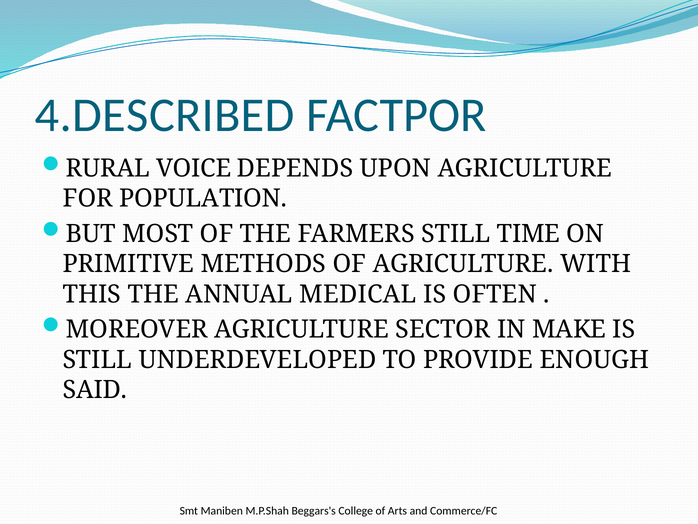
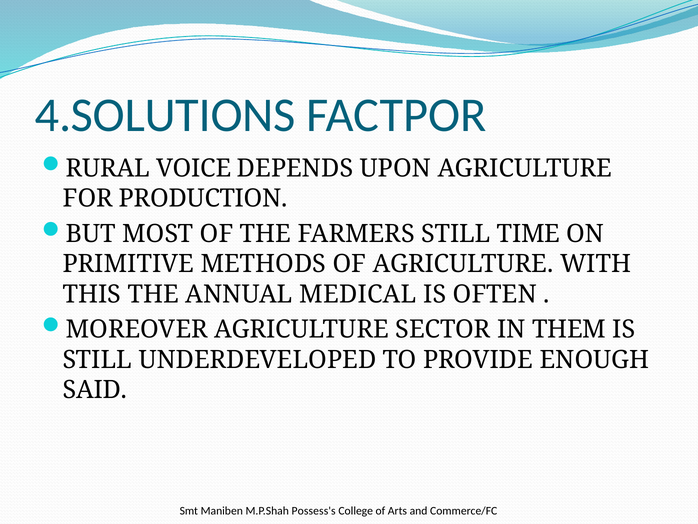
4.DESCRIBED: 4.DESCRIBED -> 4.SOLUTIONS (165, 115)
POPULATION: POPULATION -> PRODUCTION (203, 198)
MAKE: MAKE -> THEM (569, 329)
Beggars's: Beggars's -> Possess's (314, 510)
